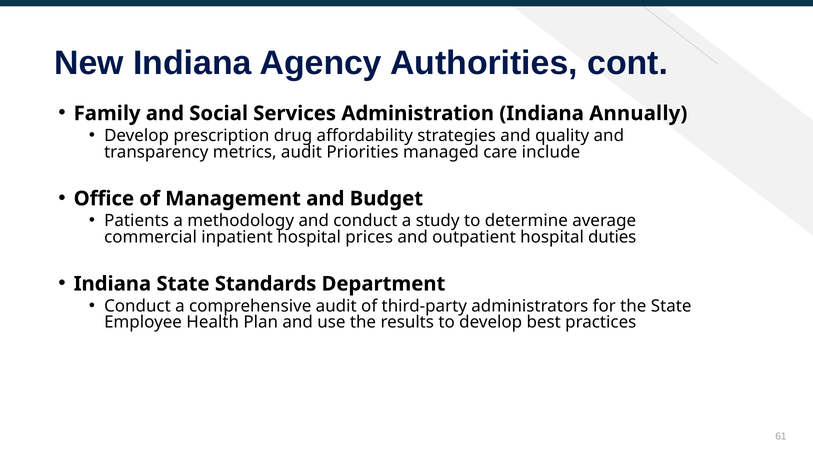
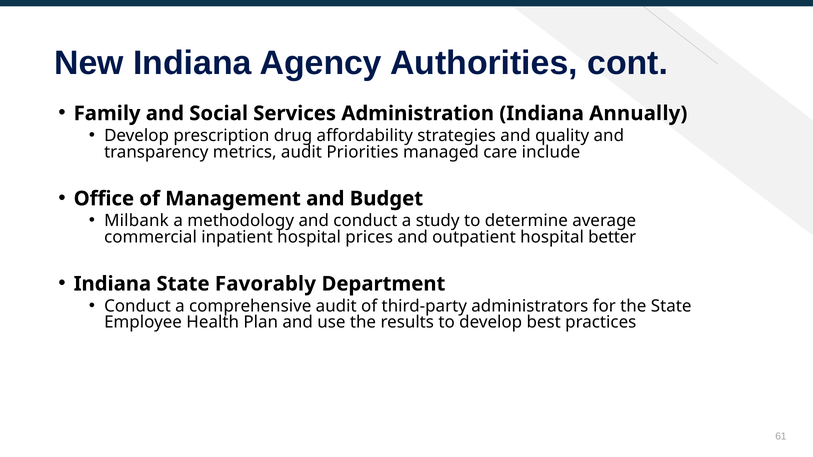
Patients: Patients -> Milbank (136, 221)
duties: duties -> better (612, 237)
Standards: Standards -> Favorably (265, 284)
